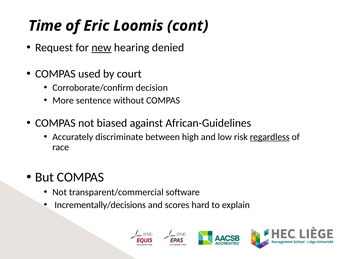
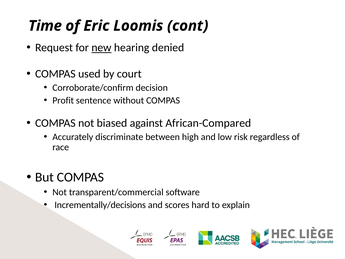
More: More -> Profit (63, 100)
African-Guidelines: African-Guidelines -> African-Compared (208, 123)
regardless underline: present -> none (270, 137)
